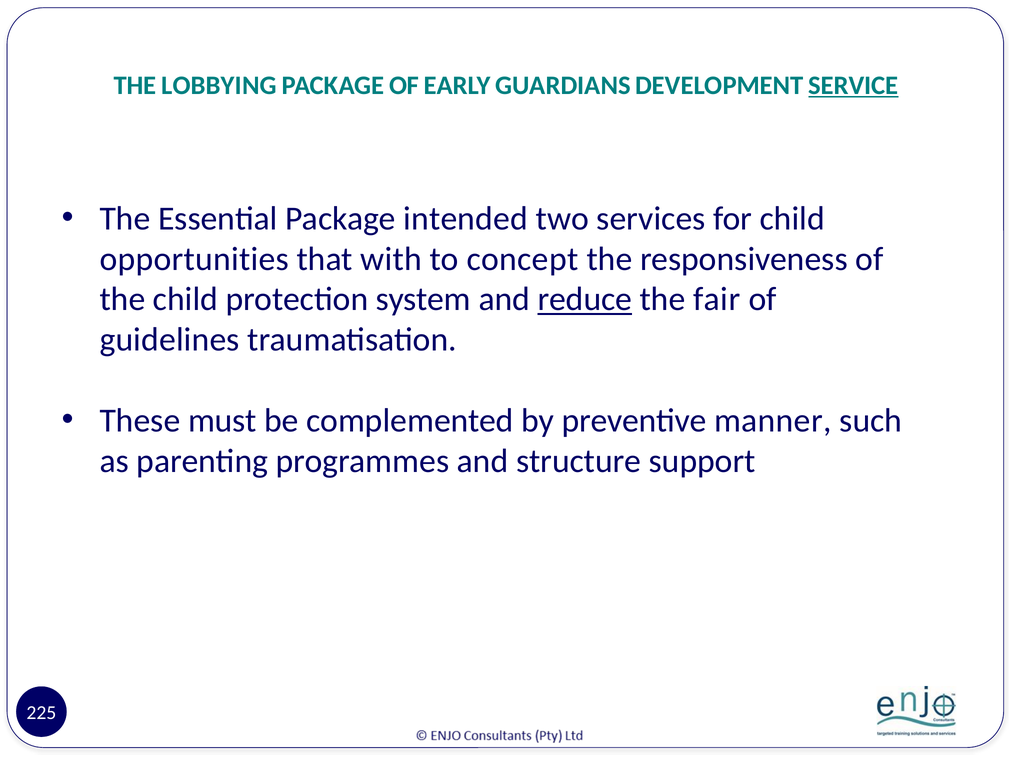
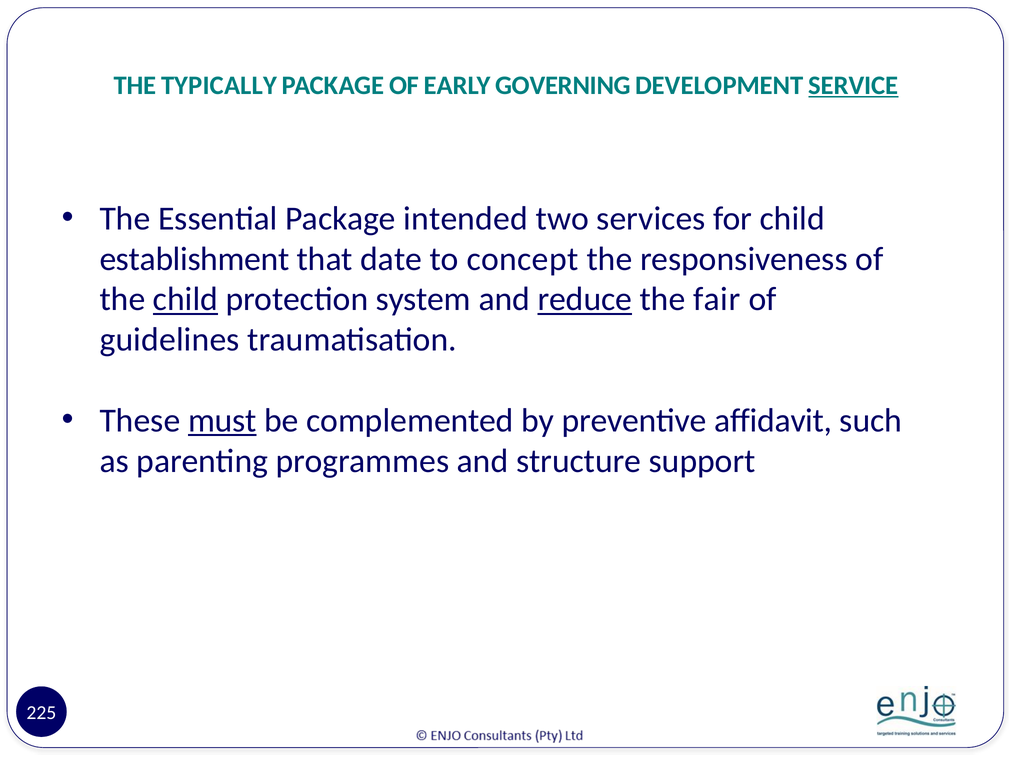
LOBBYING: LOBBYING -> TYPICALLY (219, 85)
GUARDIANS: GUARDIANS -> GOVERNING (563, 85)
opportunities: opportunities -> establishment (194, 259)
with: with -> date (391, 259)
child underline: none -> present (185, 299)
must underline: none -> present (222, 421)
manner: manner -> affidavit (773, 421)
